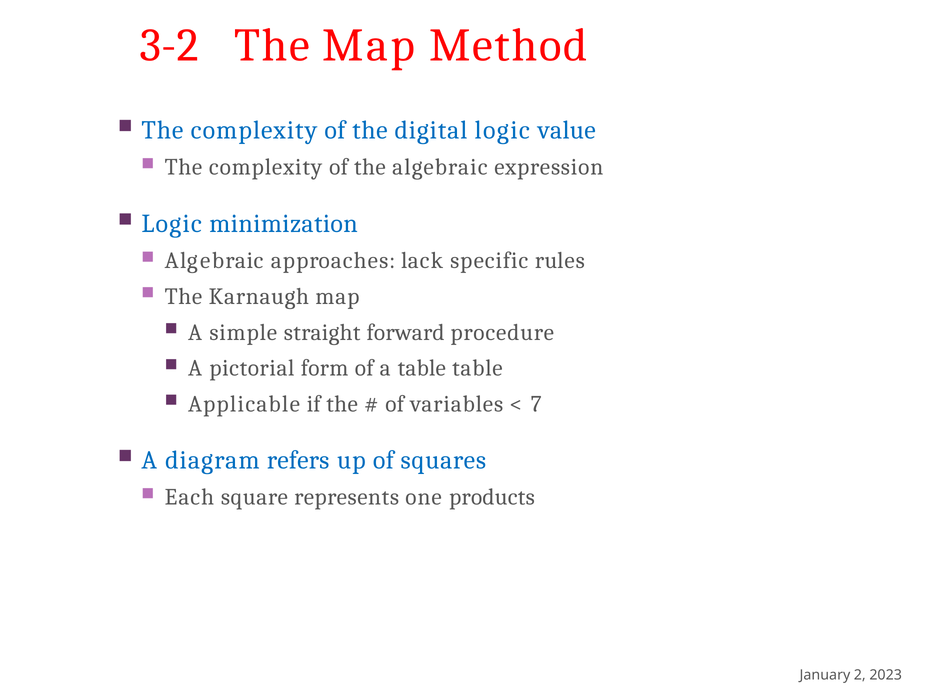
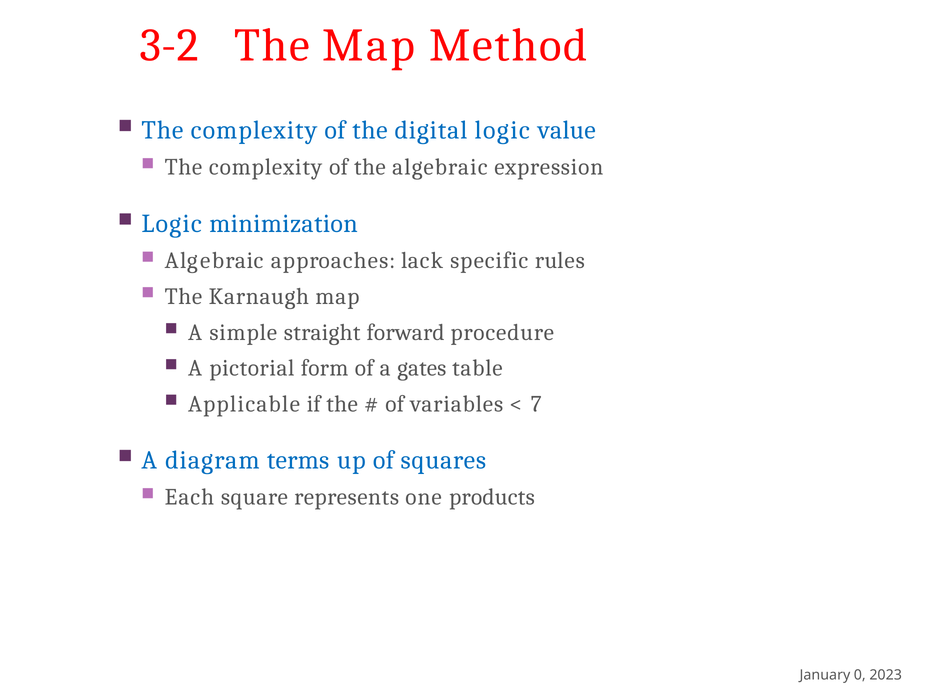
a table: table -> gates (422, 368)
refers: refers -> terms (298, 460)
2: 2 -> 0 (860, 675)
